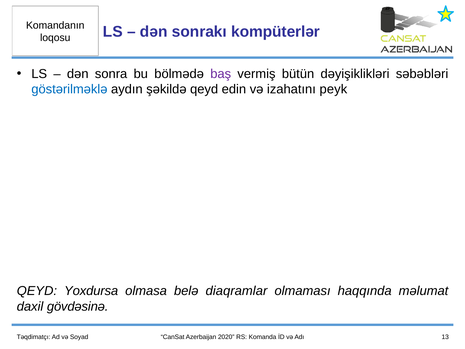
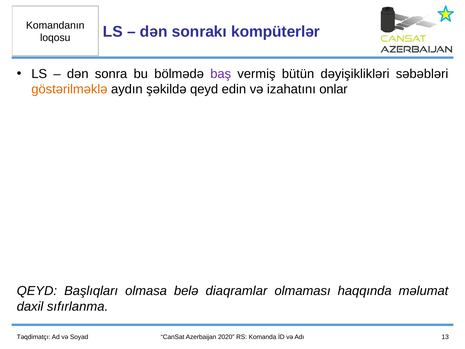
göstərilməklə colour: blue -> orange (69, 89)
peyk: peyk -> onlar (334, 89)
Yoxdursa: Yoxdursa -> Başlıqları (91, 291)
gövdəsinə: gövdəsinə -> sıfırlanma (78, 306)
